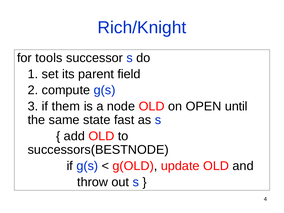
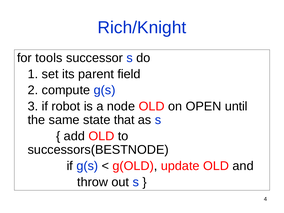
them: them -> robot (66, 106)
fast: fast -> that (124, 120)
